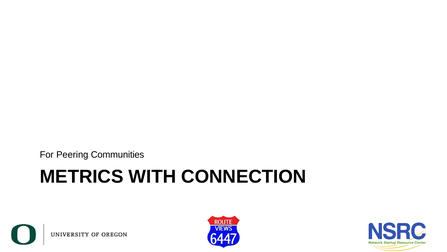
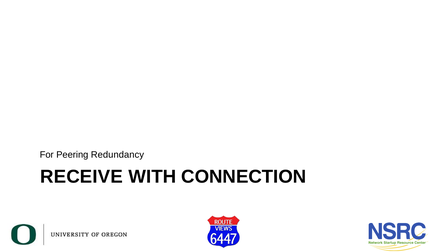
Communities: Communities -> Redundancy (117, 154)
METRICS: METRICS -> RECEIVE (82, 176)
